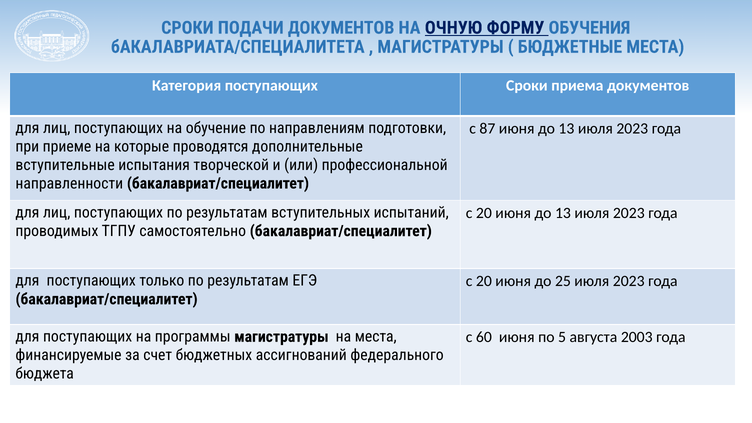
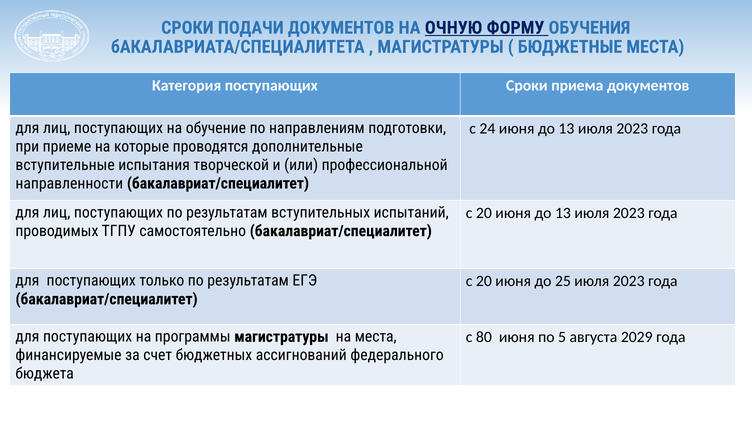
87: 87 -> 24 (487, 128)
60: 60 -> 80 (484, 337)
2003: 2003 -> 2029 (637, 337)
